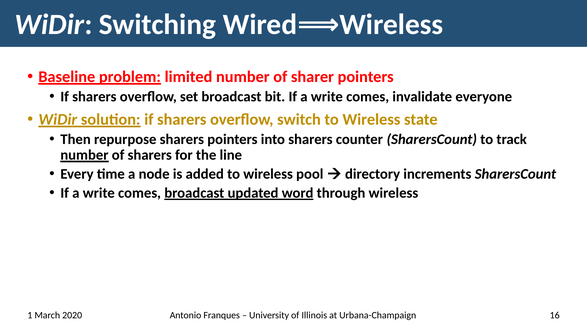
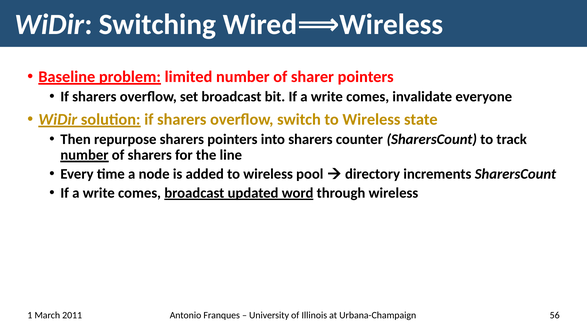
2020: 2020 -> 2011 (72, 316)
16: 16 -> 56 (555, 315)
